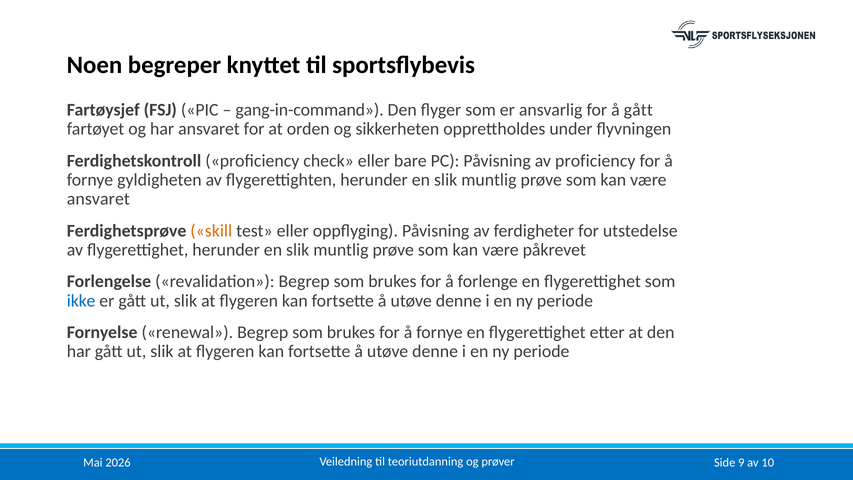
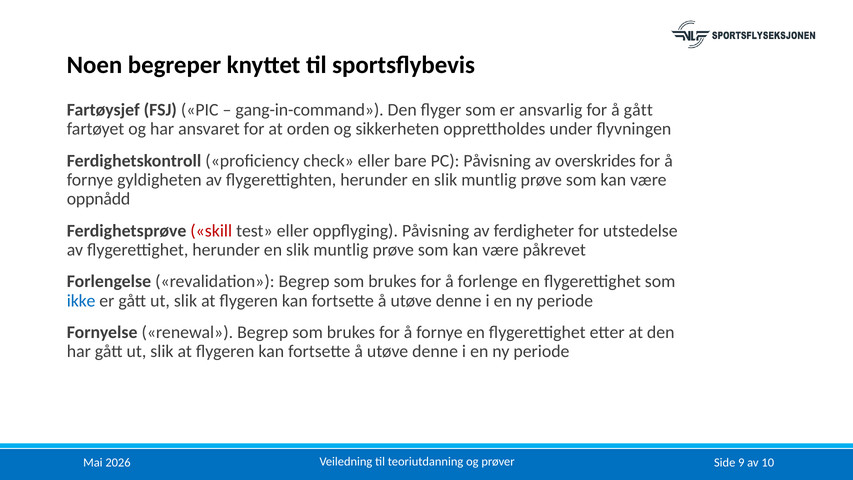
av proficiency: proficiency -> overskrides (595, 161)
ansvaret: ansvaret -> oppnådd (99, 199)
skill colour: orange -> red (211, 231)
